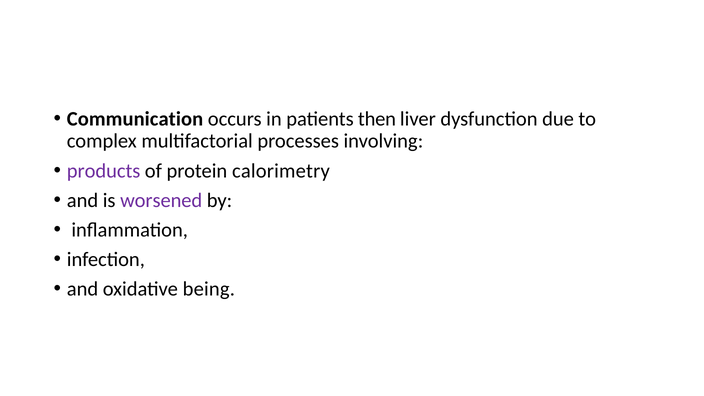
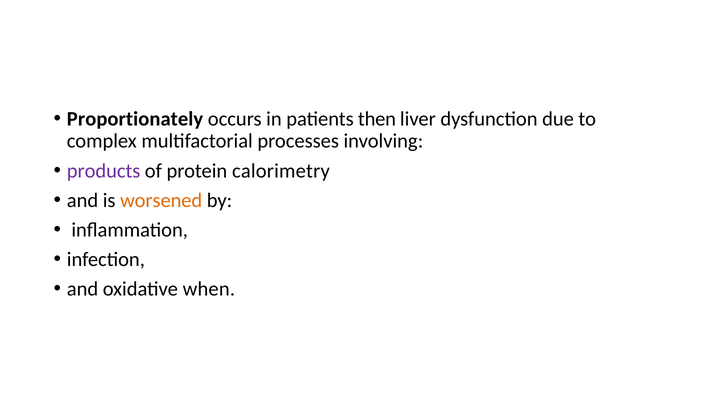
Communication: Communication -> Proportionately (135, 119)
worsened colour: purple -> orange (161, 200)
being: being -> when (209, 289)
